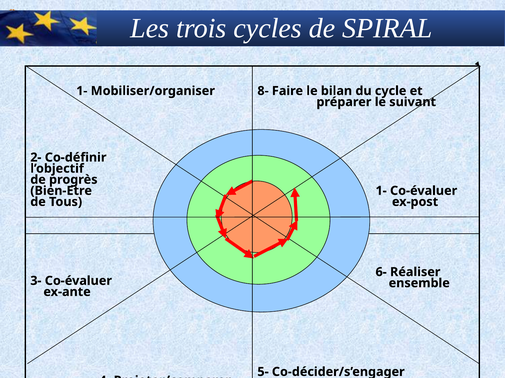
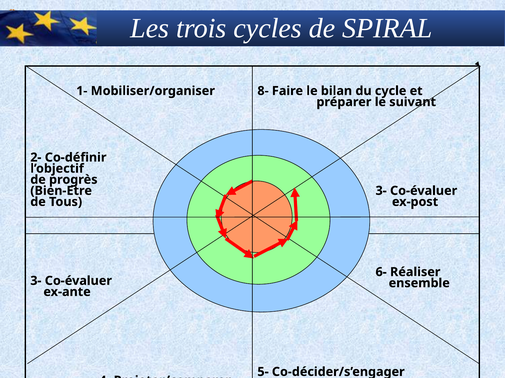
1-: 1- -> 3- (381, 191)
